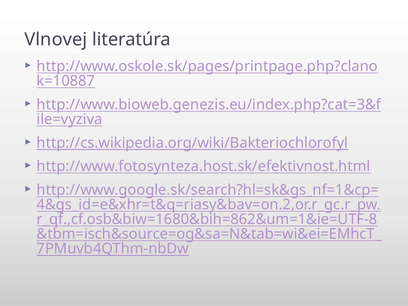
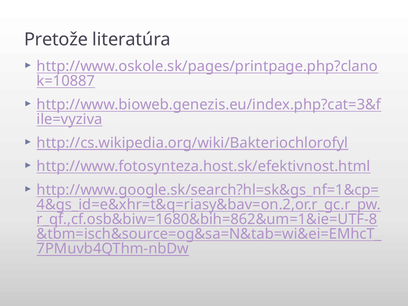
Vlnovej: Vlnovej -> Pretože (56, 39)
